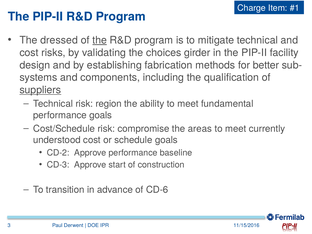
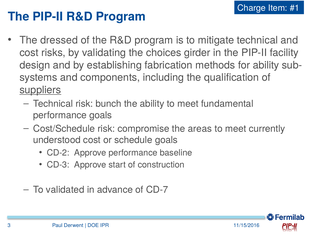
the underline: present -> none (100, 40)
for better: better -> ability (266, 65)
region: region -> bunch (109, 104)
transition: transition -> validated (65, 190)
CD-6: CD-6 -> CD-7 (157, 190)
